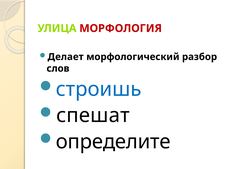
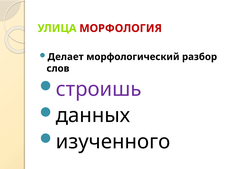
строишь colour: blue -> purple (99, 89)
спешат: спешат -> данных (93, 115)
определите: определите -> изученного (113, 142)
